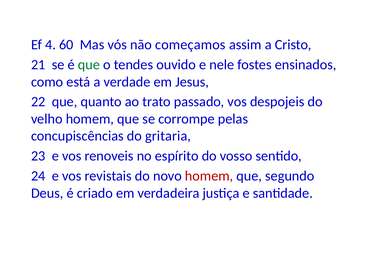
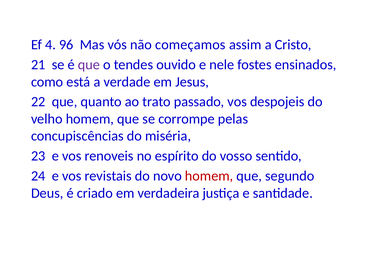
60: 60 -> 96 (66, 45)
que colour: green -> purple (89, 65)
gritaria: gritaria -> miséria (168, 136)
